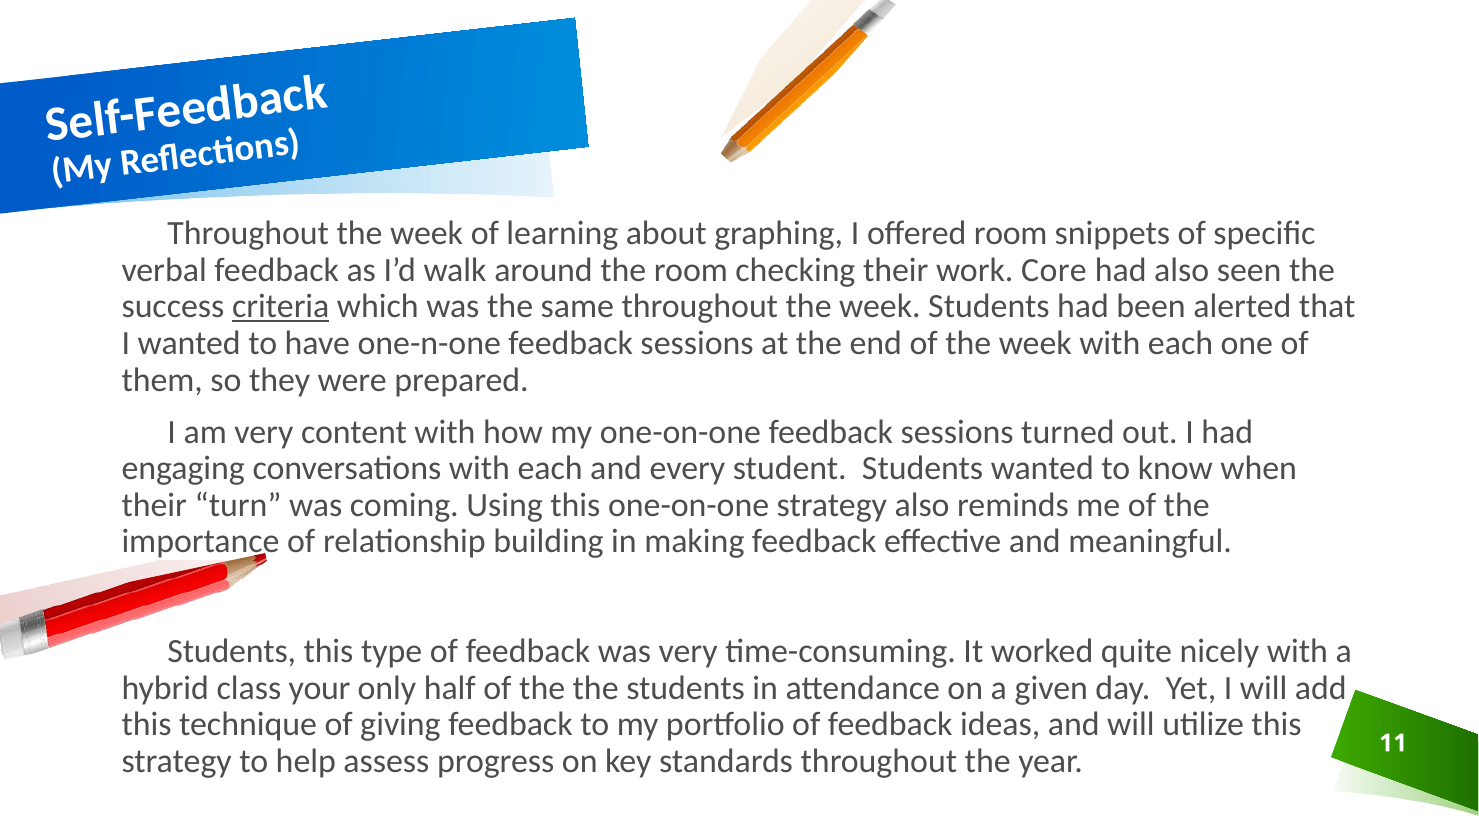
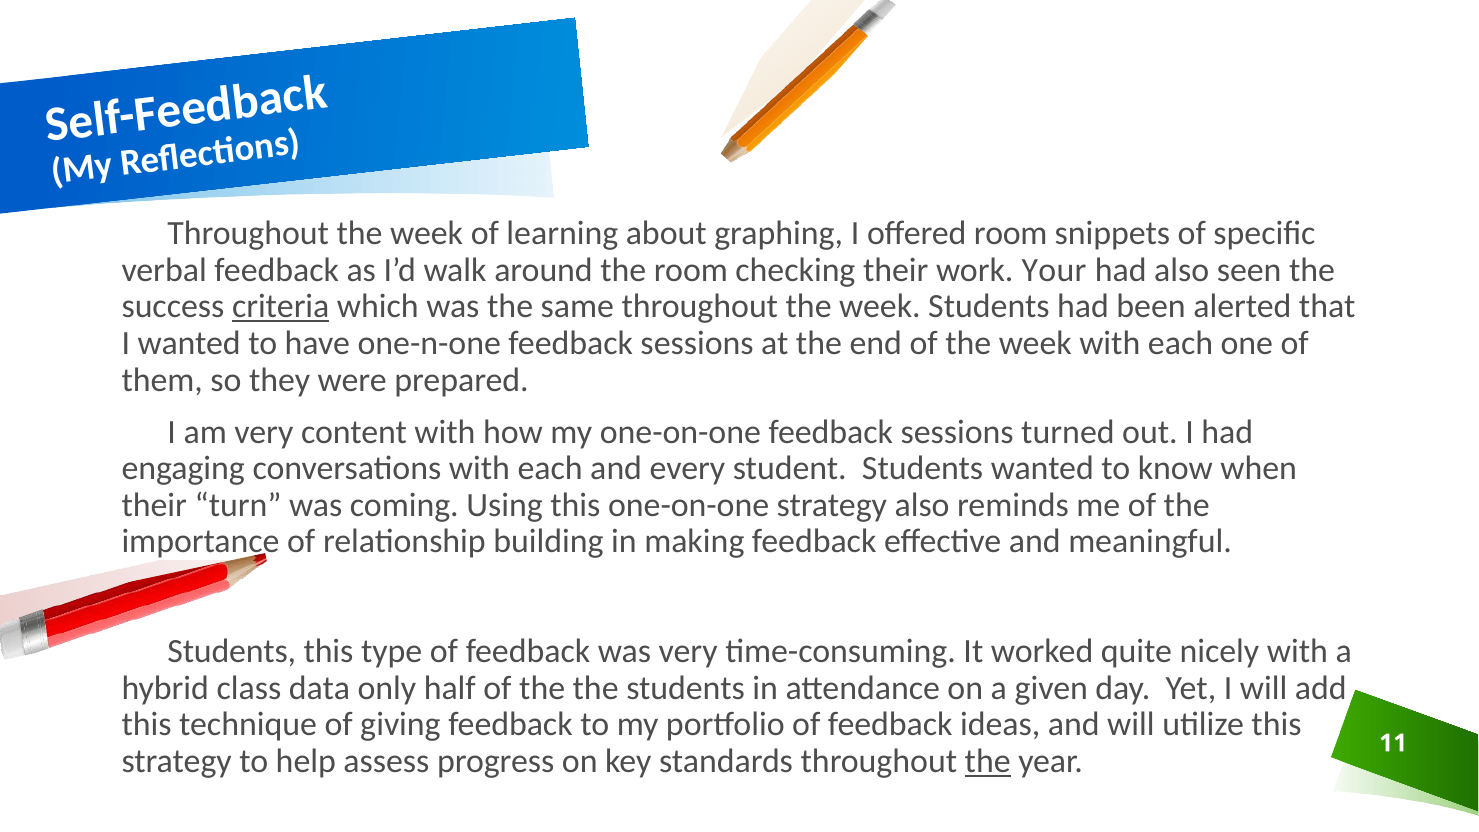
Core: Core -> Your (1054, 270)
your: your -> data (319, 688)
the underline: none -> present (988, 761)
